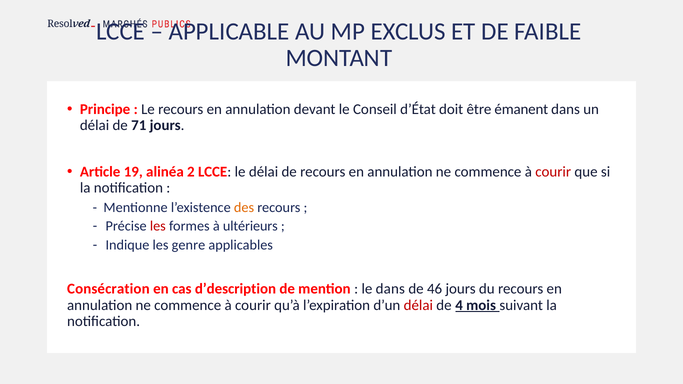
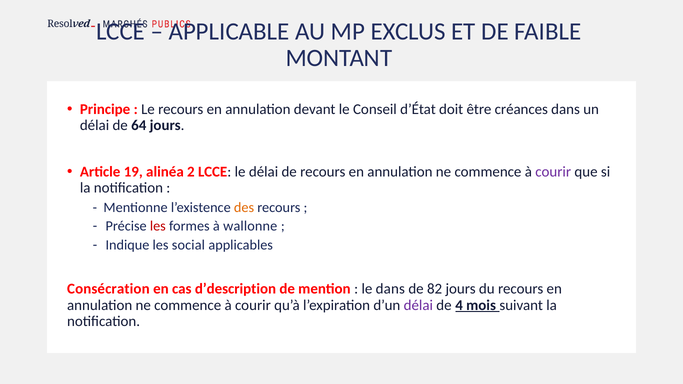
émanent: émanent -> créances (521, 109)
71: 71 -> 64 (139, 126)
courir colour: red -> purple (553, 172)
ultérieurs: ultérieurs -> wallonne (250, 226)
genre: genre -> social (188, 245)
46: 46 -> 82 (435, 289)
délai colour: red -> purple (418, 305)
